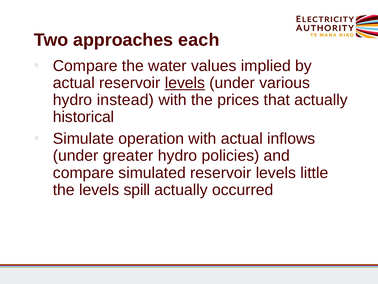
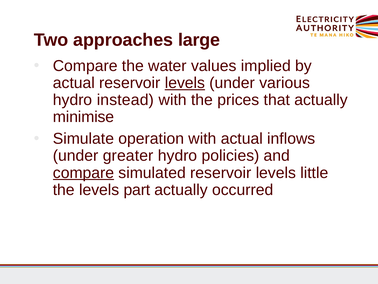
each: each -> large (199, 40)
historical: historical -> minimise (84, 117)
compare underline: none -> present (83, 173)
spill: spill -> part (137, 190)
